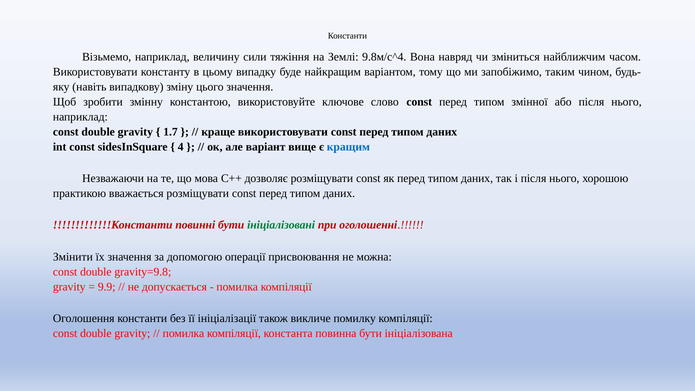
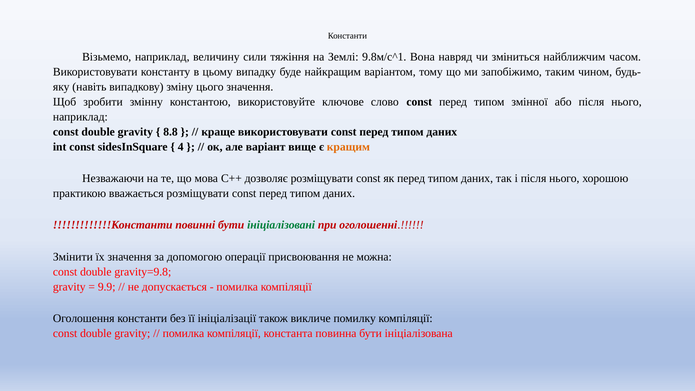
9.8м/с^4: 9.8м/с^4 -> 9.8м/с^1 (384, 57)
1.7: 1.7 -> 8.8 (170, 132)
кращим colour: blue -> orange (348, 147)
